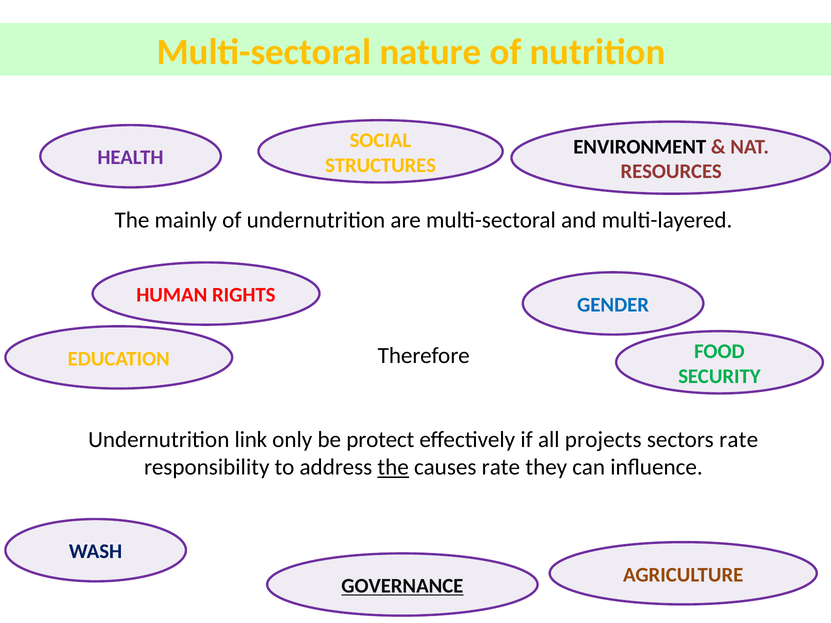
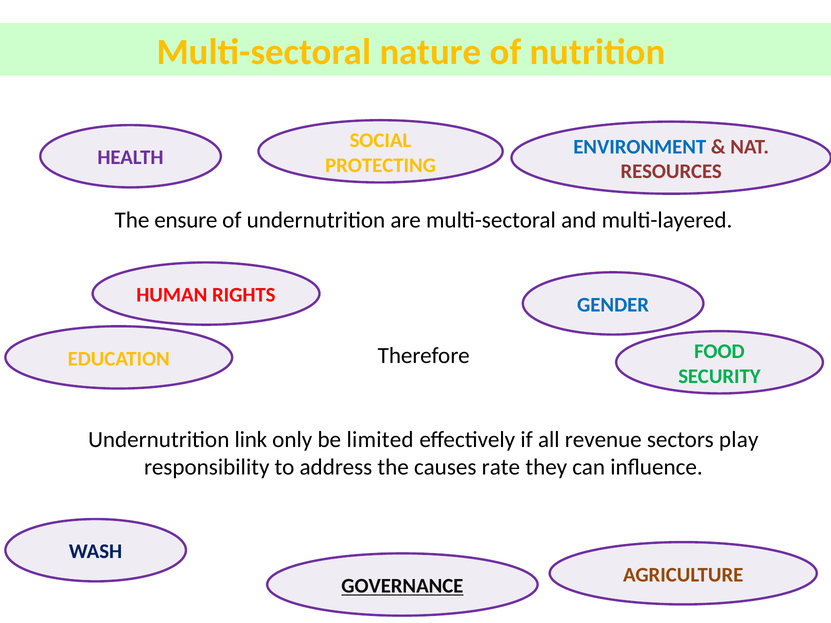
ENVIRONMENT colour: black -> blue (640, 147)
STRUCTURES: STRUCTURES -> PROTECTING (381, 165)
mainly: mainly -> ensure (186, 220)
protect: protect -> limited (380, 440)
projects: projects -> revenue (603, 440)
sectors rate: rate -> play (739, 440)
the underline: present -> none (393, 468)
